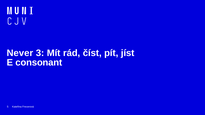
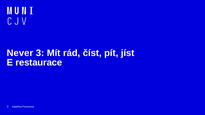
consonant: consonant -> restaurace (39, 63)
